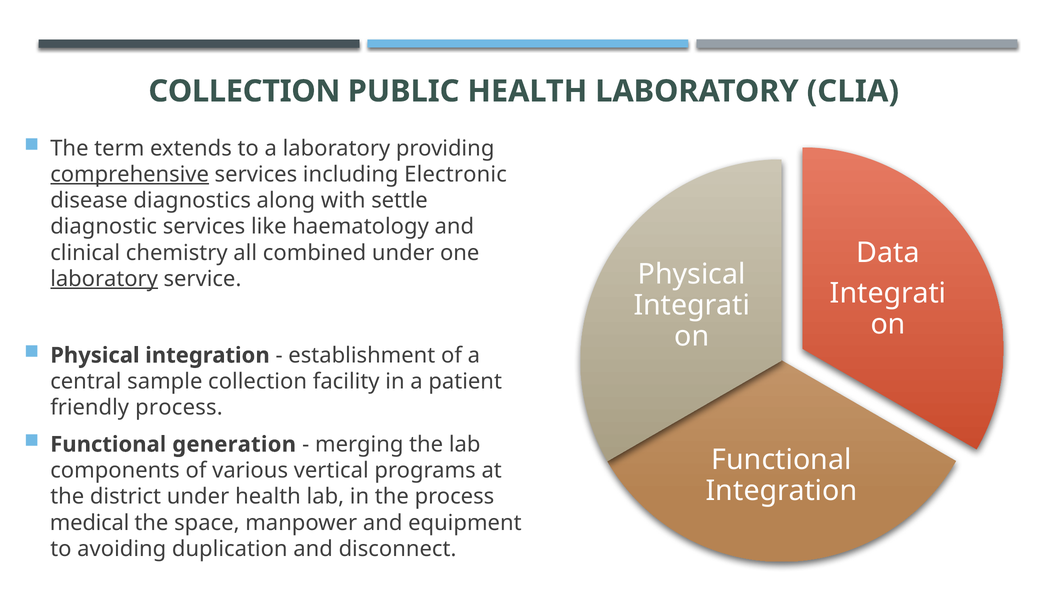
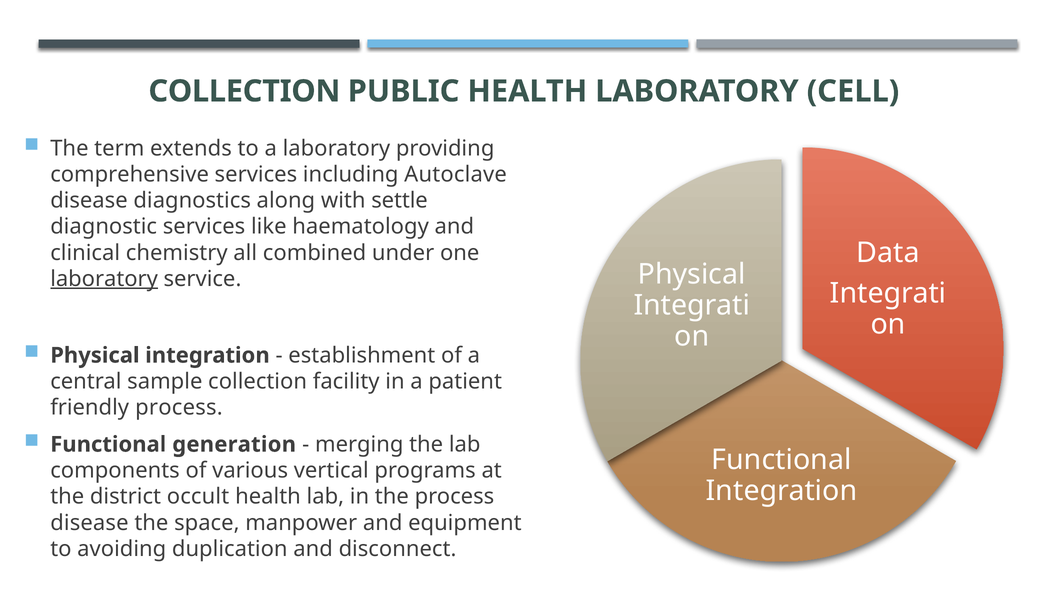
CLIA: CLIA -> CELL (853, 91)
comprehensive underline: present -> none (130, 174)
Electronic: Electronic -> Autoclave (456, 174)
district under: under -> occult (198, 497)
medical: medical -> disease (89, 523)
